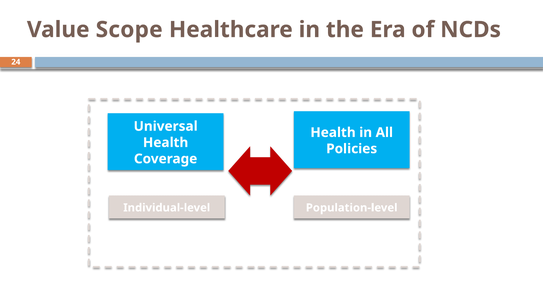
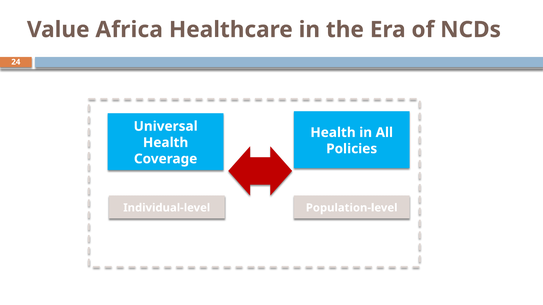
Scope: Scope -> Africa (129, 30)
